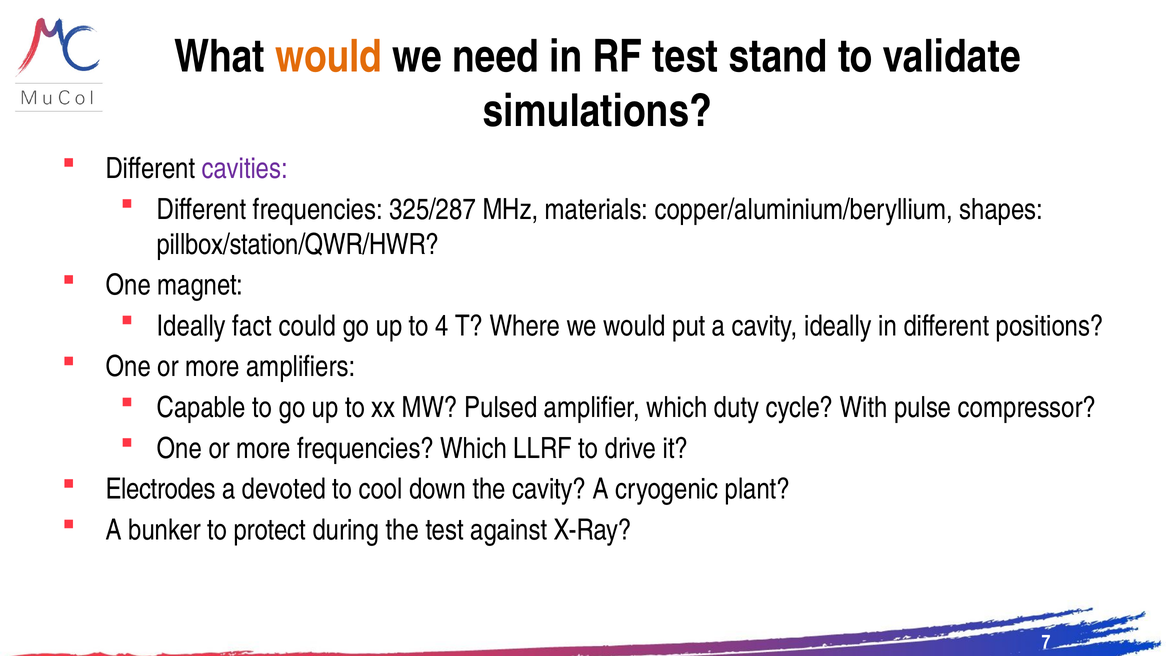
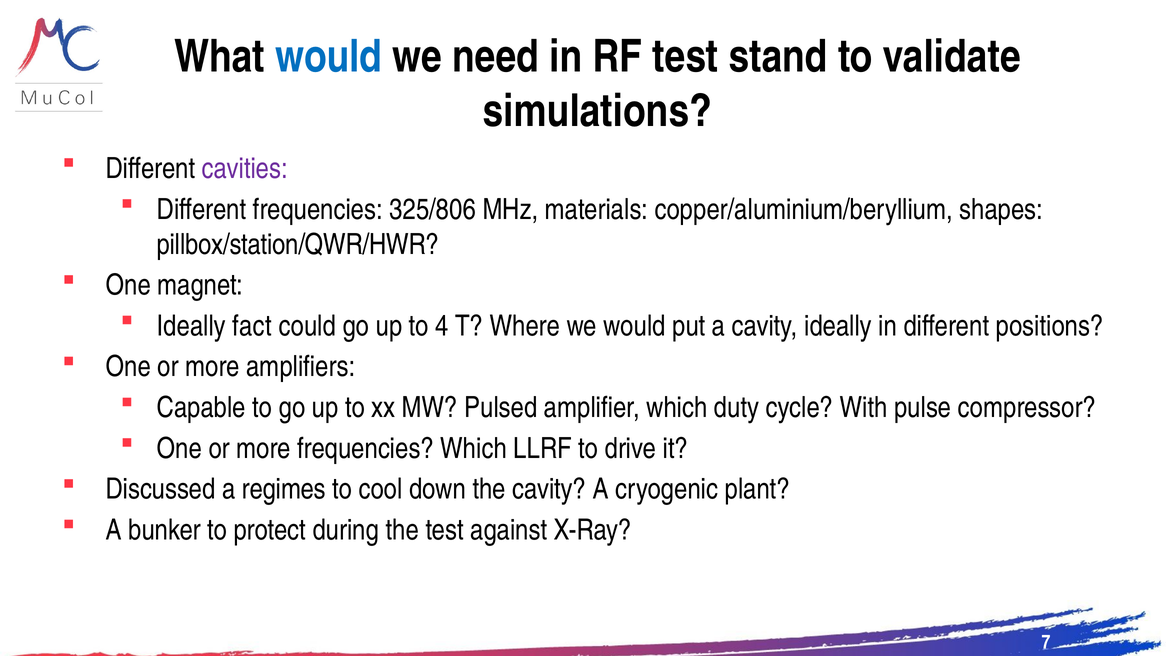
would colour: orange -> blue (329, 57)
325/287: 325/287 -> 325/806 (433, 209)
Electrodes: Electrodes -> Discussed (161, 489)
devoted: devoted -> regimes (284, 489)
